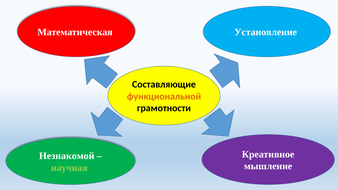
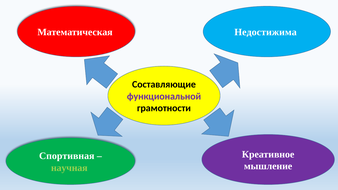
Установление: Установление -> Недостижима (266, 32)
функциональной colour: orange -> purple (164, 96)
Незнакомой: Незнакомой -> Спортивная (67, 156)
